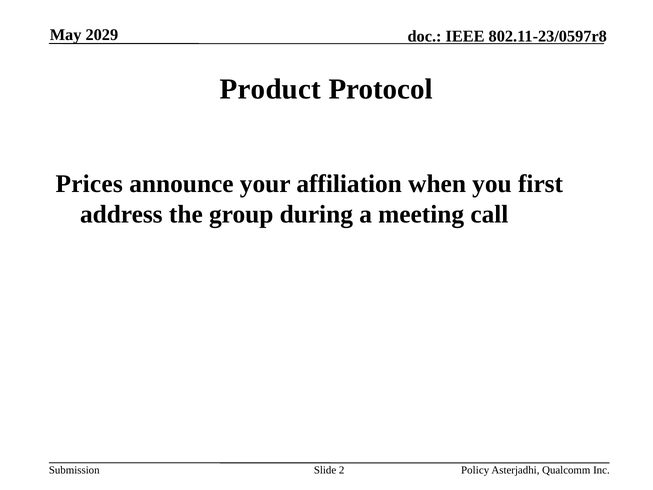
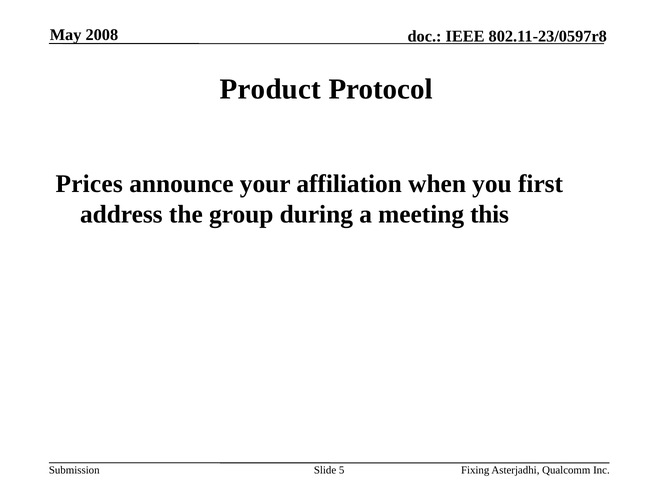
2029: 2029 -> 2008 (102, 35)
call: call -> this (490, 214)
2: 2 -> 5 (342, 470)
Policy: Policy -> Fixing (475, 470)
